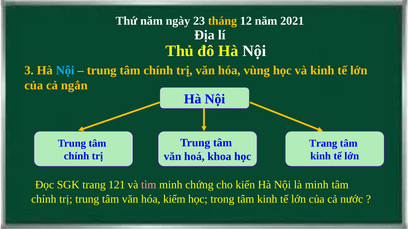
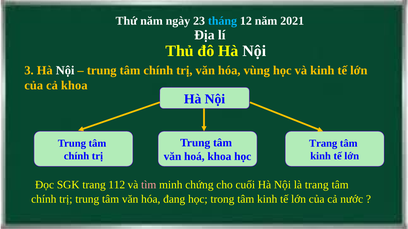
tháng colour: yellow -> light blue (222, 21)
Nội colour: light blue -> white (65, 71)
cả ngắn: ngắn -> khoa (74, 86)
121: 121 -> 112 (117, 185)
kiến: kiến -> cuối (245, 185)
là minh: minh -> trang (317, 185)
kiểm: kiểm -> đang (174, 200)
